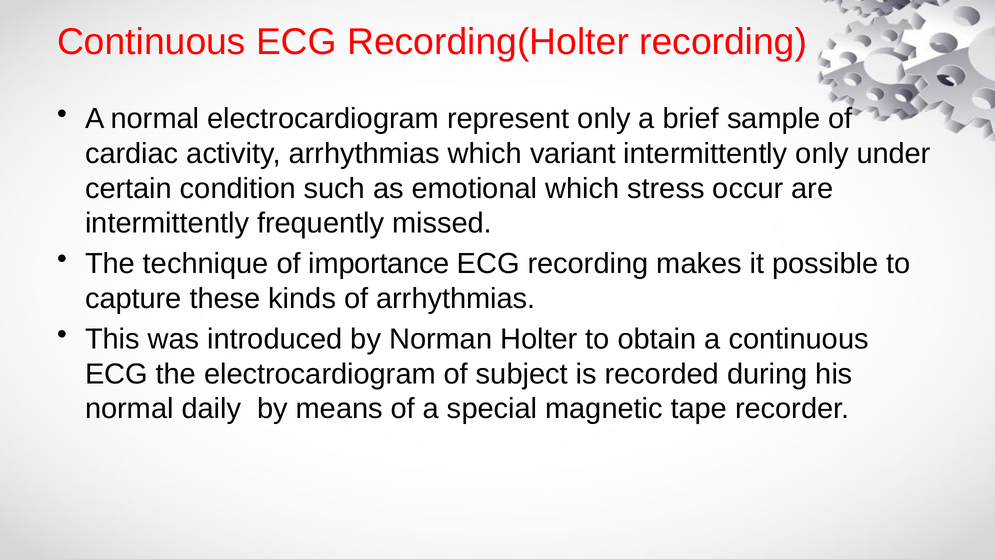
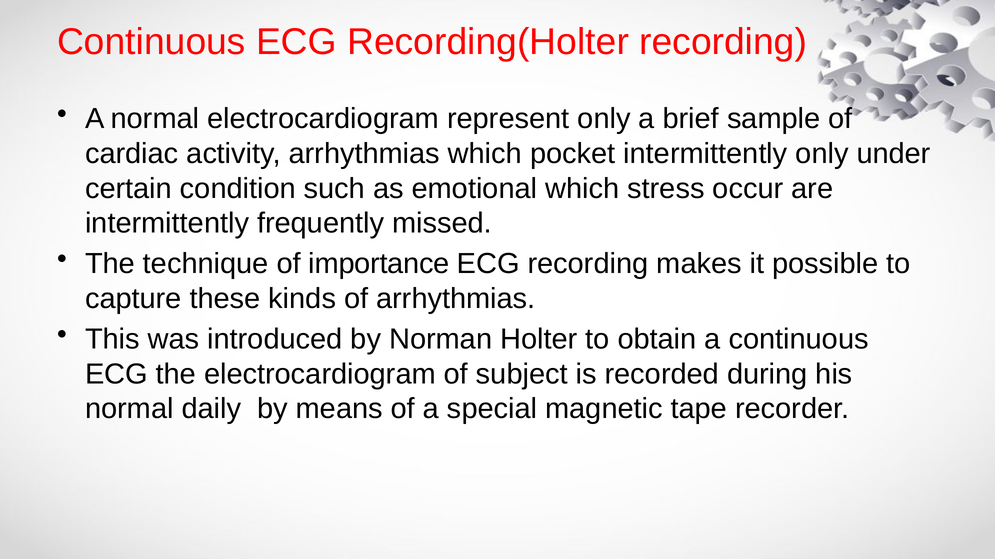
variant: variant -> pocket (573, 154)
